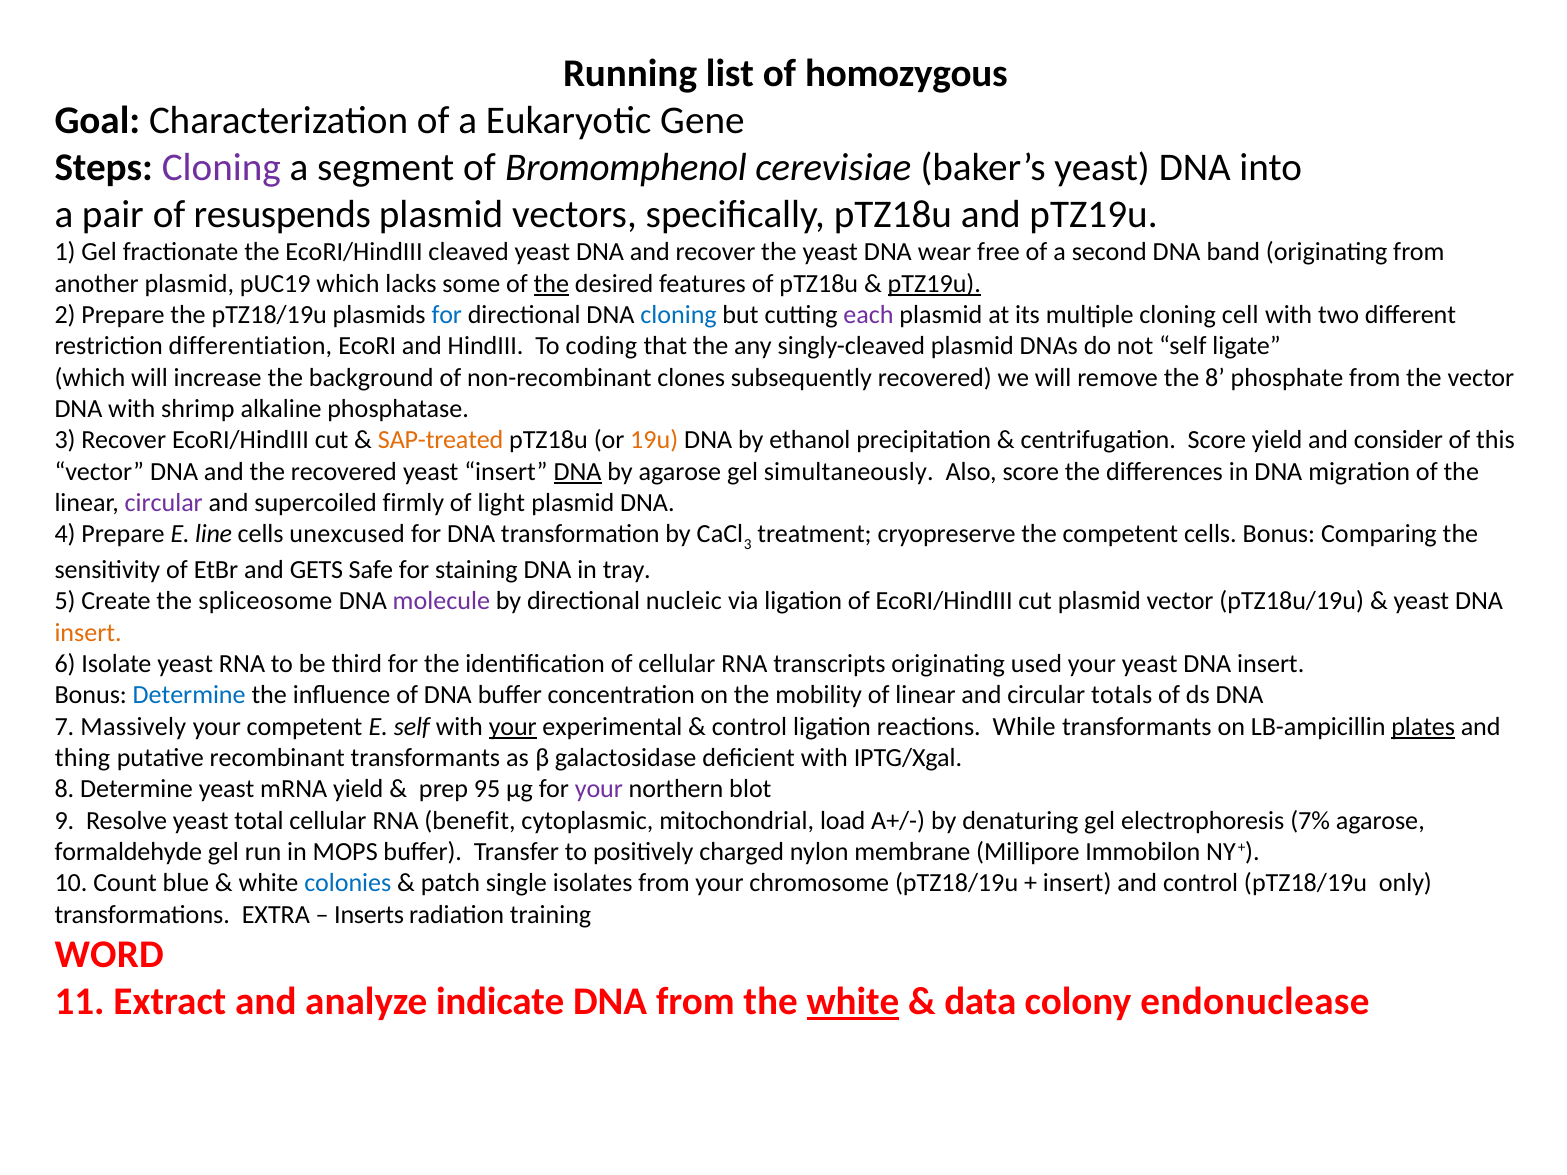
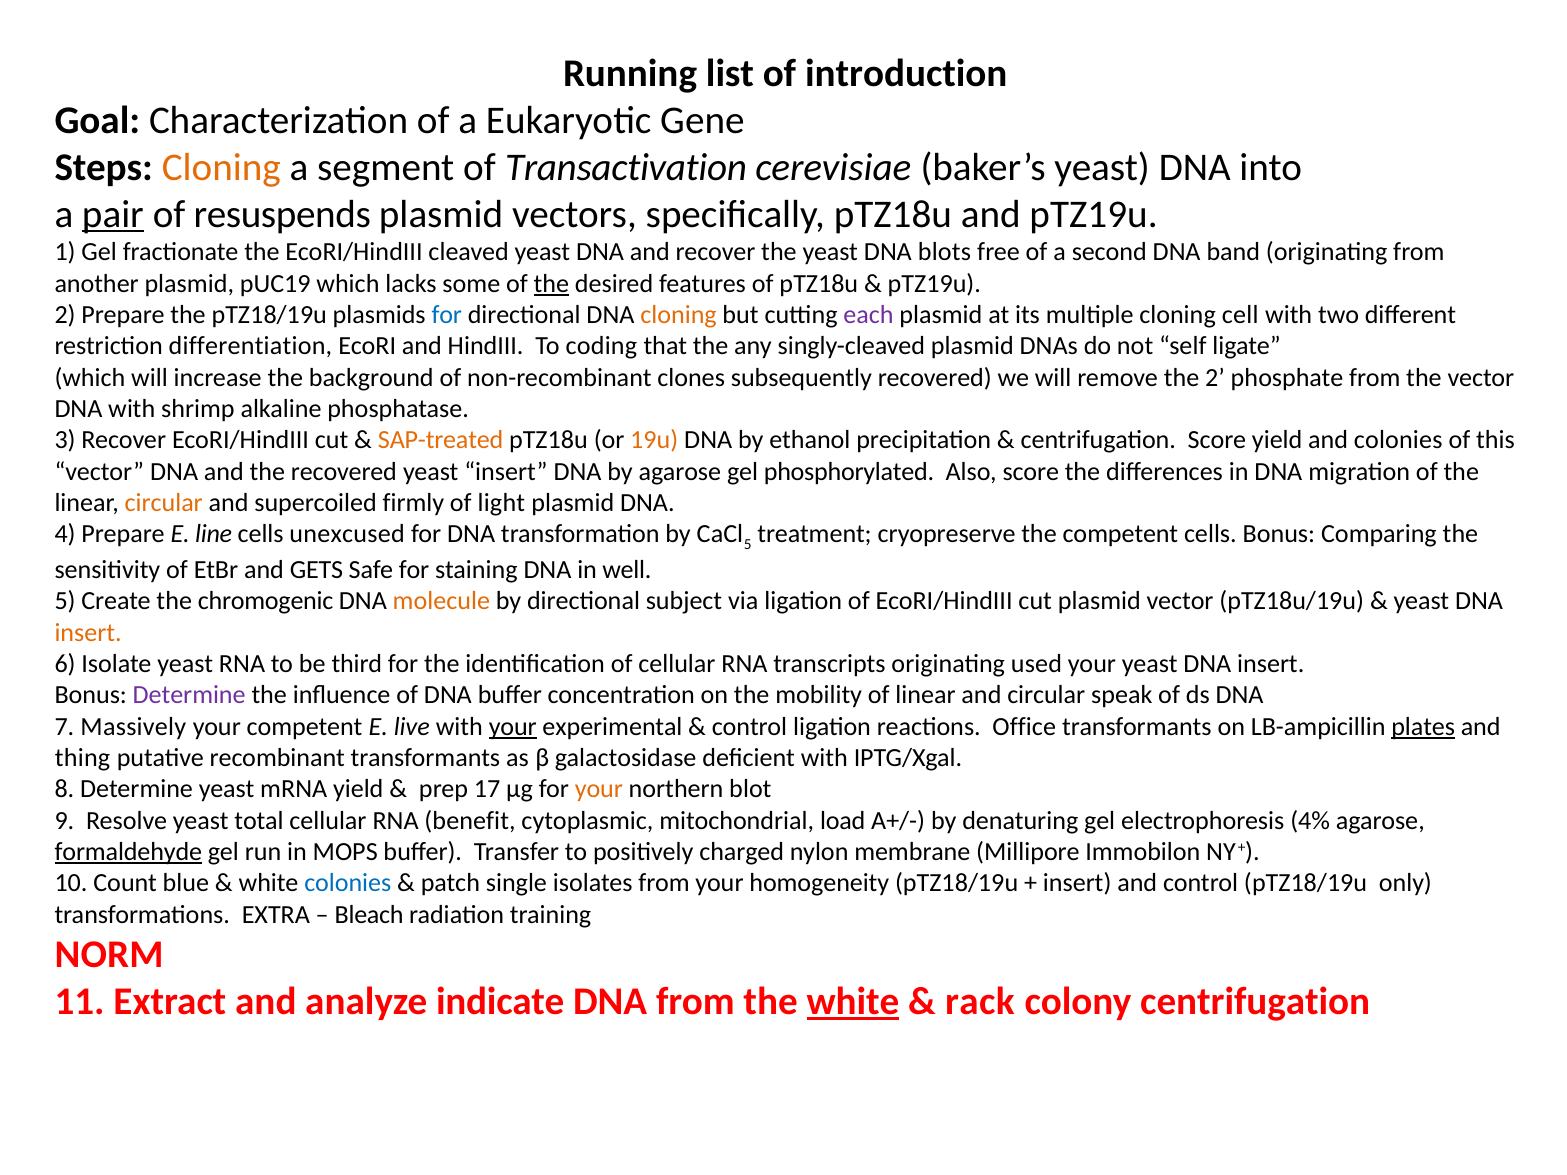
homozygous: homozygous -> introduction (906, 73)
Cloning colour: purple -> orange (221, 167)
Bromomphenol: Bromomphenol -> Transactivation (626, 167)
pair underline: none -> present (113, 214)
wear: wear -> blots (944, 252)
pTZ19u underline: present -> none (934, 284)
cloning colour: blue -> orange (679, 315)
the 8: 8 -> 2 (1215, 378)
and consider: consider -> colonies (1398, 440)
DNA underline: present -> none (578, 472)
simultaneously: simultaneously -> phosphorylated (849, 472)
circular colour: purple -> orange (164, 503)
3: 3 -> 5 (748, 545)
tray: tray -> well (627, 570)
spliceosome: spliceosome -> chromogenic (266, 601)
molecule colour: purple -> orange (441, 601)
nucleic: nucleic -> subject (684, 601)
Determine colour: blue -> purple (189, 695)
totals: totals -> speak (1122, 695)
E self: self -> live (412, 727)
While: While -> Office (1024, 727)
95: 95 -> 17 (487, 789)
your colour: purple -> orange (599, 789)
7%: 7% -> 4% (1310, 821)
formaldehyde underline: none -> present (128, 852)
chromosome: chromosome -> homogeneity (819, 883)
Inserts: Inserts -> Bleach (369, 915)
WORD: WORD -> NORM (109, 955)
data: data -> rack (980, 1002)
colony endonuclease: endonuclease -> centrifugation (1255, 1002)
